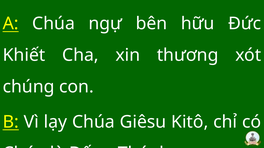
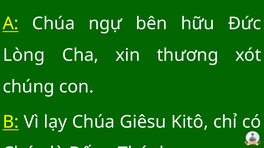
Khiết: Khiết -> Lòng (24, 55)
